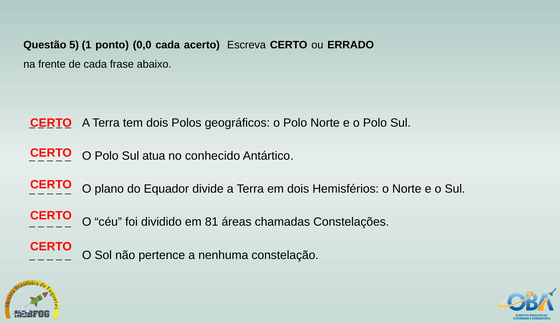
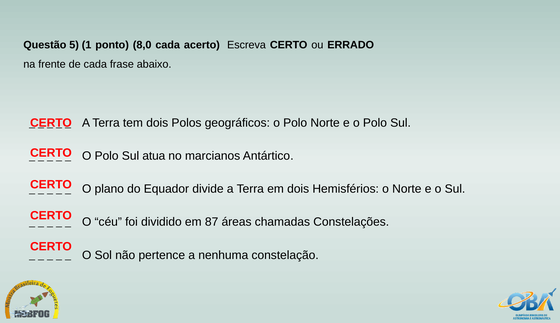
0,0: 0,0 -> 8,0 (142, 45)
conhecido: conhecido -> marcianos (213, 156)
81: 81 -> 87 (212, 222)
